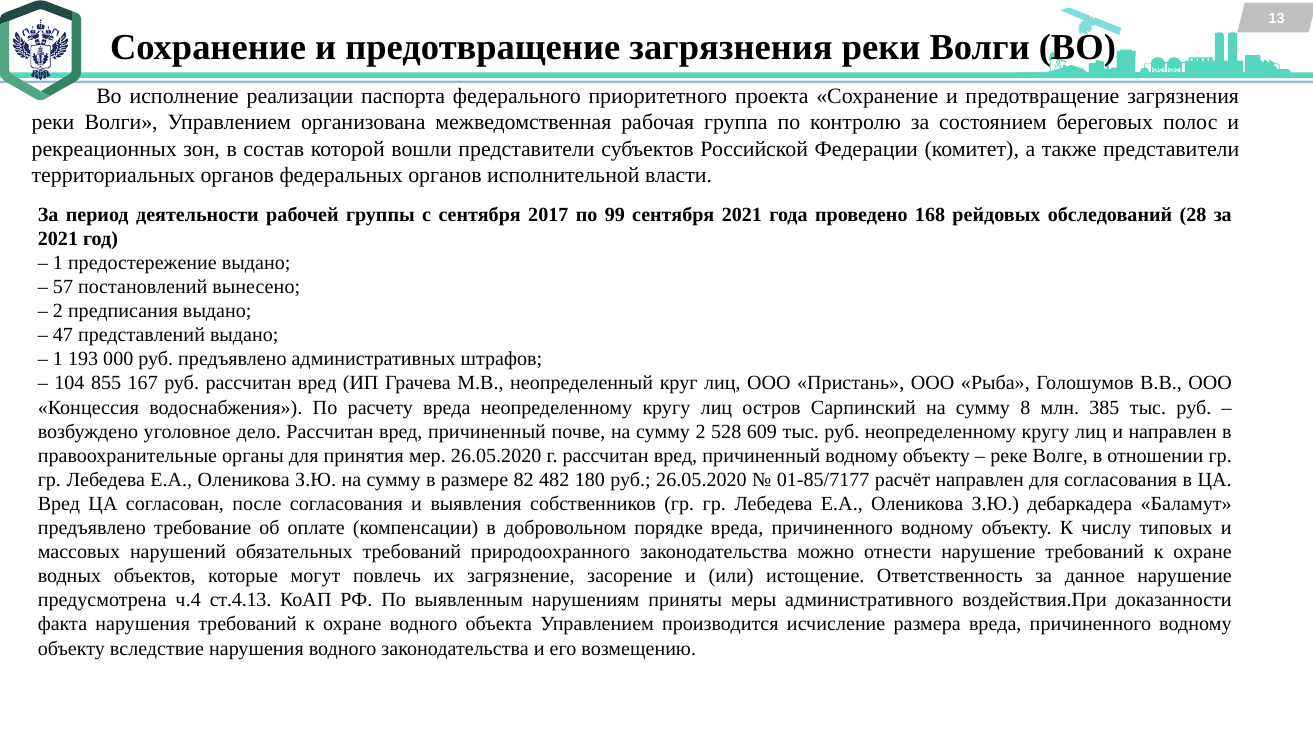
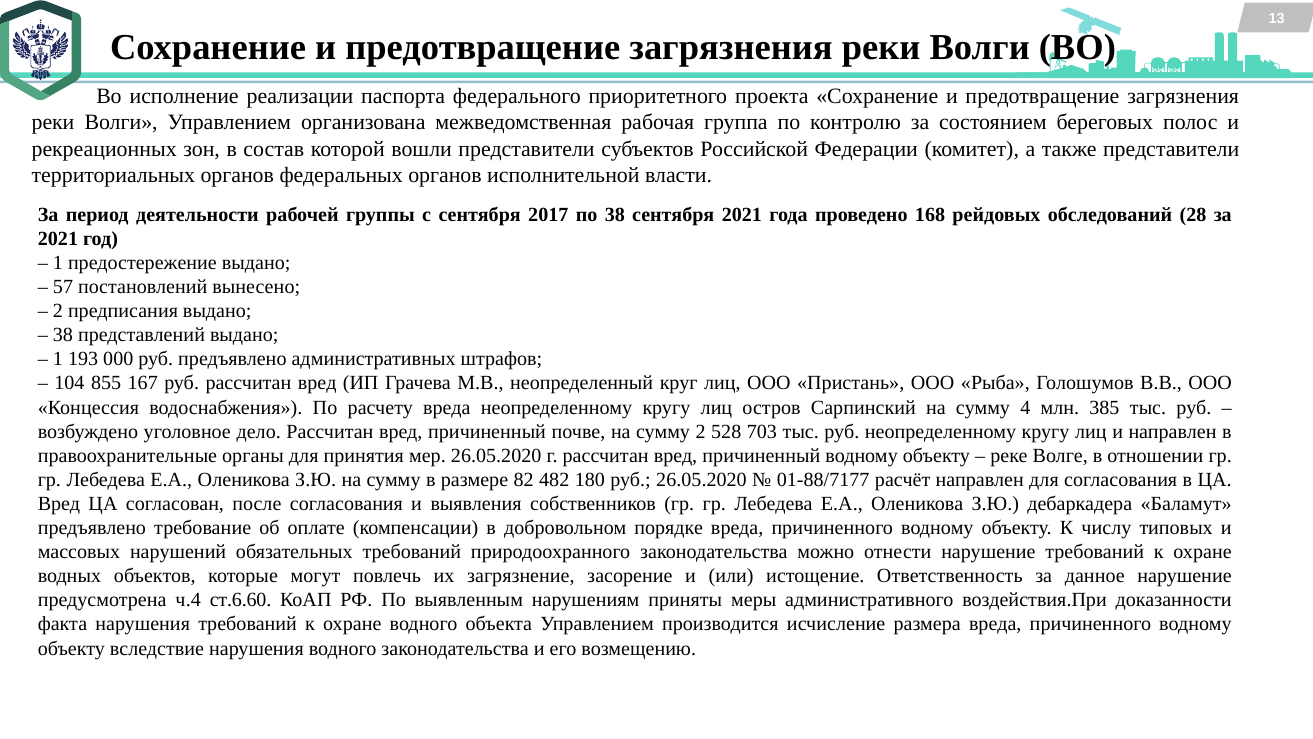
по 99: 99 -> 38 (615, 214)
47: 47 -> 38 (63, 335)
8: 8 -> 4 (1025, 407)
609: 609 -> 703 (762, 431)
01-85/7177: 01-85/7177 -> 01-88/7177 (823, 479)
ст.4.13: ст.4.13 -> ст.6.60 (241, 600)
